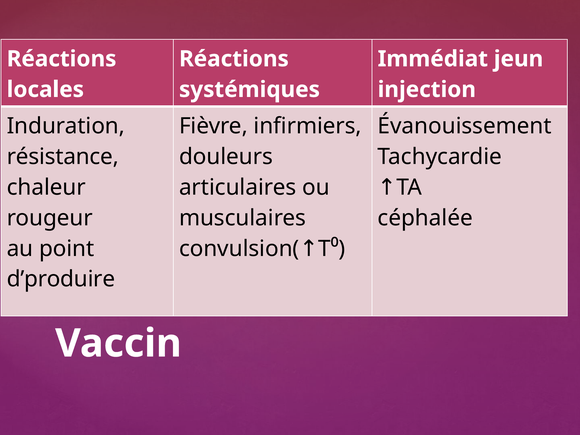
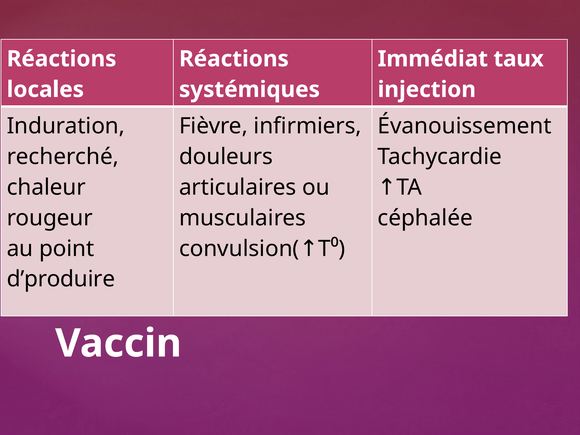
jeun: jeun -> taux (519, 59)
résistance: résistance -> recherché (63, 157)
